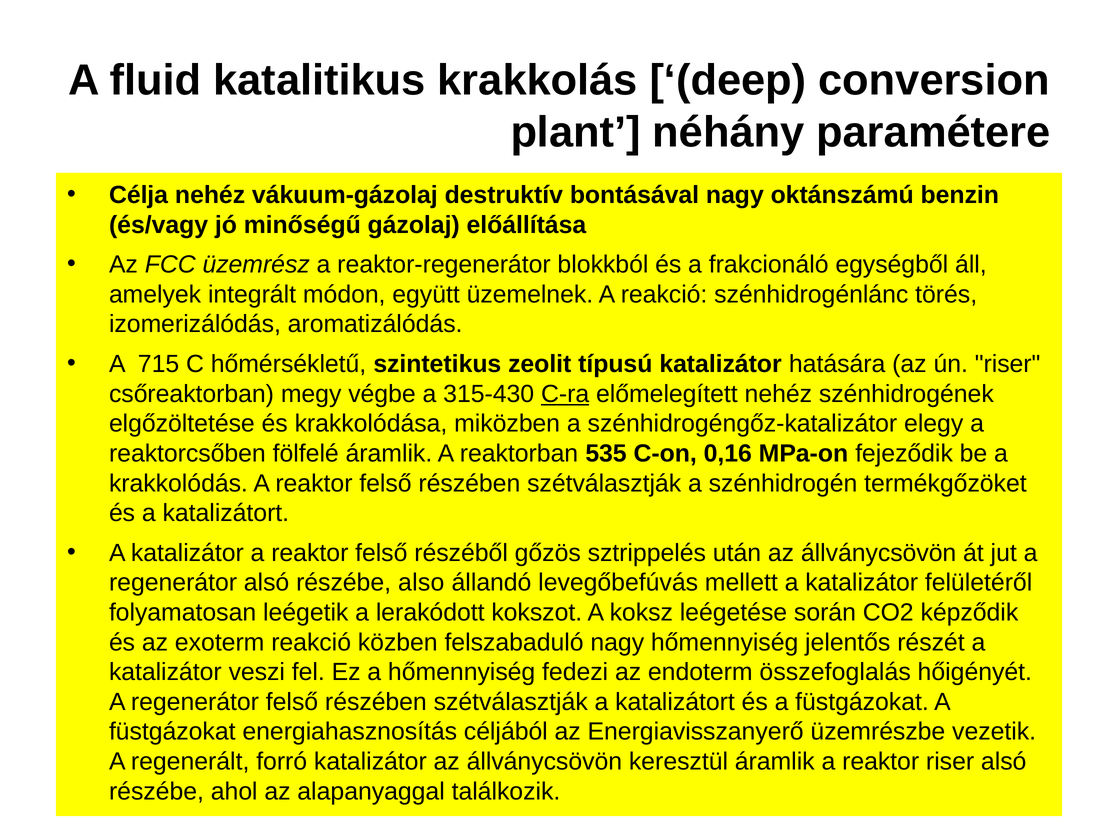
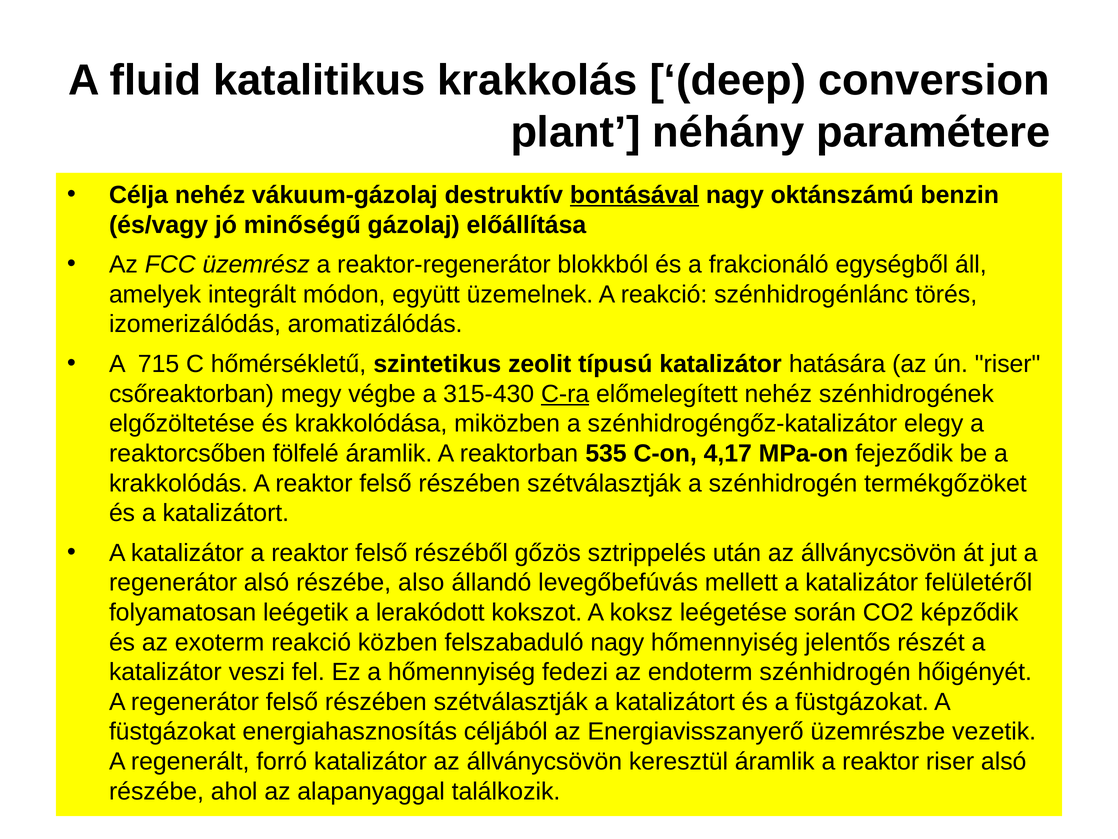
bontásával underline: none -> present (635, 195)
0,16: 0,16 -> 4,17 (728, 453)
endoterm összefoglalás: összefoglalás -> szénhidrogén (835, 672)
